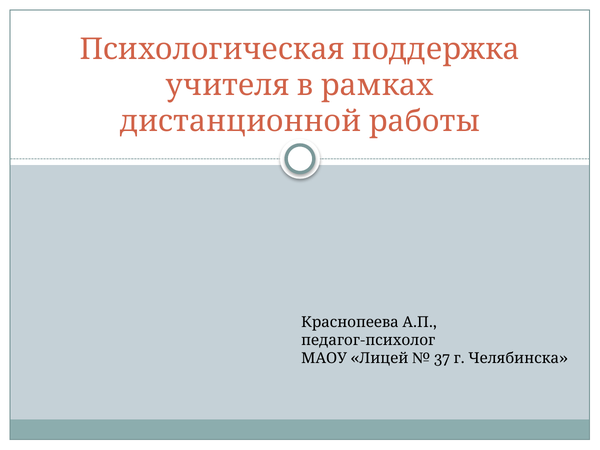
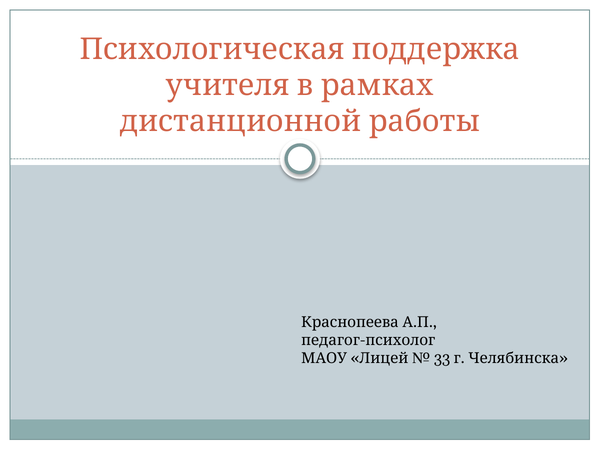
37: 37 -> 33 (442, 358)
